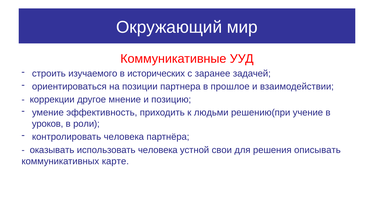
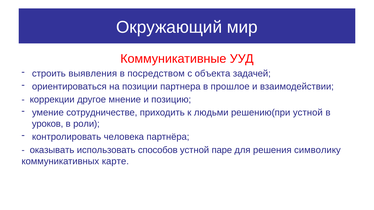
изучаемого: изучаемого -> выявления (93, 74)
исторических: исторических -> посредством (156, 74)
заранее: заранее -> объекта (213, 74)
эффективность: эффективность -> сотрудничестве (102, 113)
решению(при учение: учение -> устной (308, 113)
использовать человека: человека -> способов (158, 150)
свои: свои -> паре (222, 150)
описывать: описывать -> символику (317, 150)
